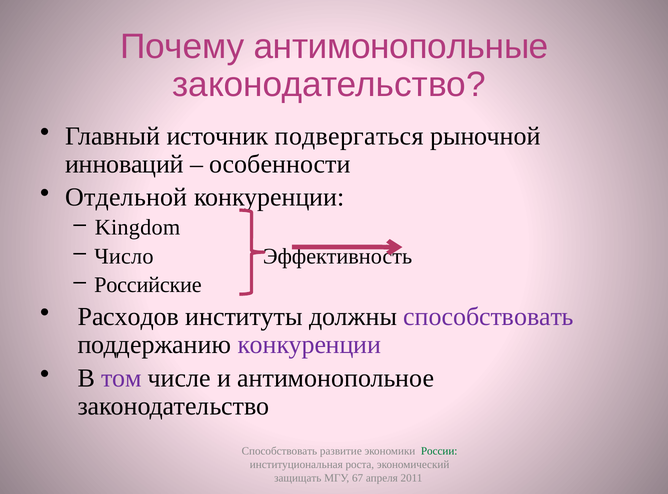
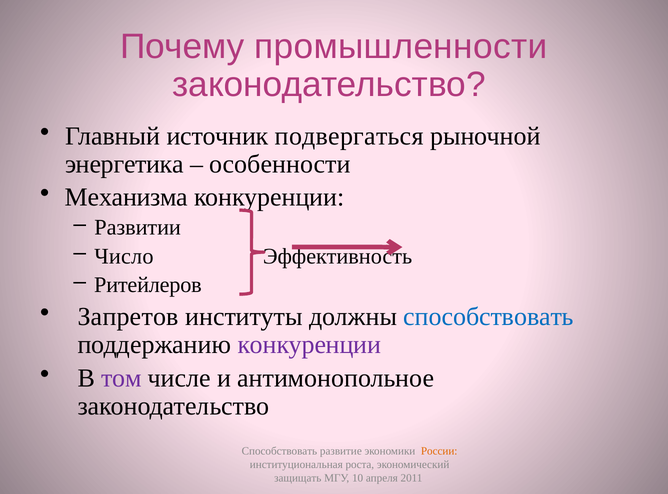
антимонопольные: антимонопольные -> промышленности (401, 47)
инноваций: инноваций -> энергетика (124, 164)
Отдельной: Отдельной -> Механизма (126, 198)
Kingdom: Kingdom -> Развитии (138, 228)
Российские: Российские -> Ритейлеров (148, 285)
Расходов: Расходов -> Запретов (128, 317)
способствовать colour: purple -> blue (489, 317)
России colour: green -> orange (439, 452)
67: 67 -> 10 (358, 478)
